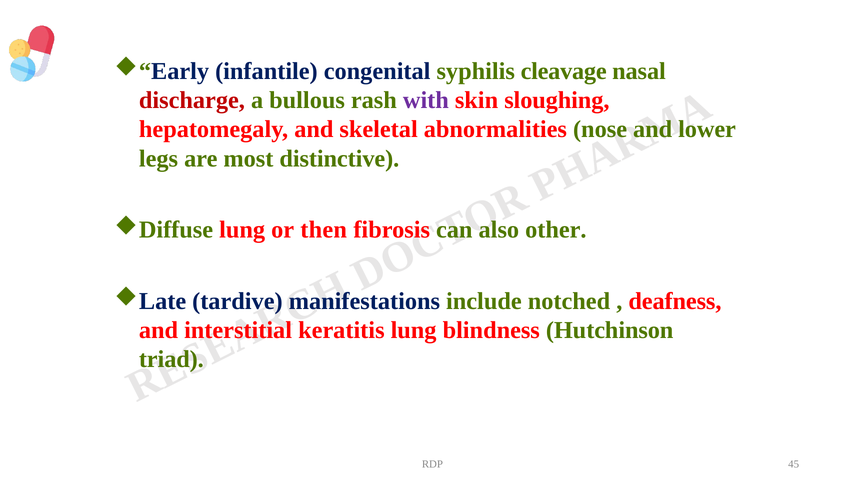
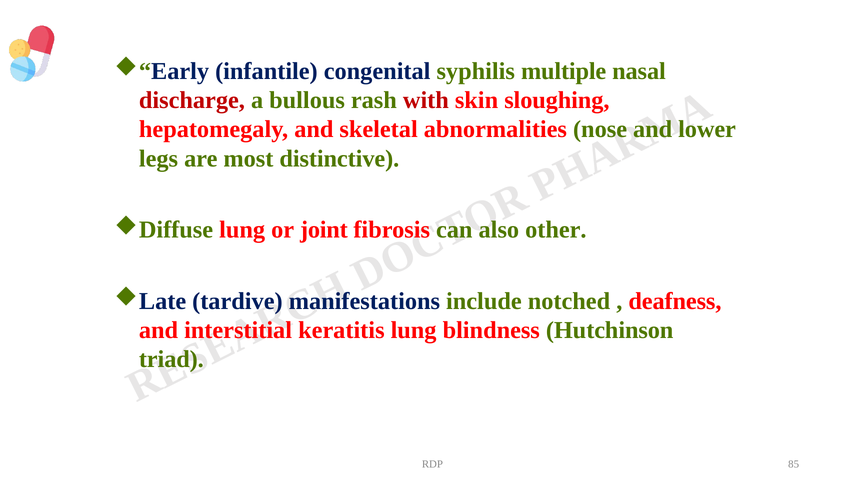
cleavage: cleavage -> multiple (564, 71)
with colour: purple -> red (426, 100)
then: then -> joint (324, 230)
45: 45 -> 85 (794, 465)
